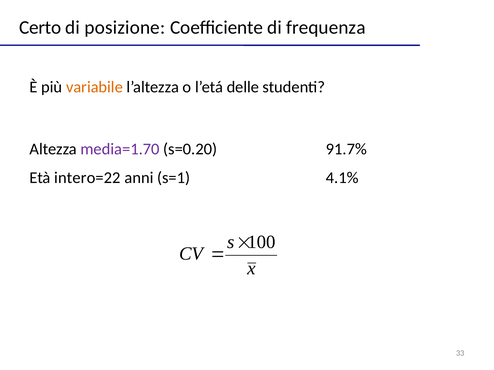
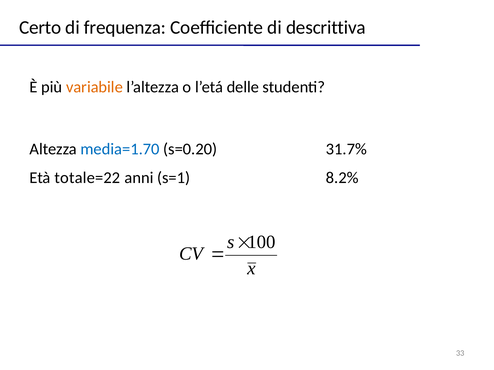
posizione: posizione -> frequenza (125, 28)
frequenza: frequenza -> descrittiva (326, 28)
media=1.70 colour: purple -> blue (120, 149)
91.7%: 91.7% -> 31.7% (346, 149)
intero=22: intero=22 -> totale=22 (87, 178)
4.1%: 4.1% -> 8.2% (342, 178)
